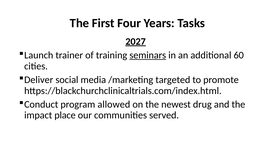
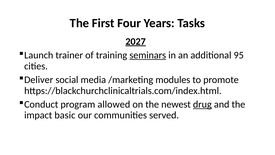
60: 60 -> 95 (239, 55)
targeted: targeted -> modules (173, 80)
drug underline: none -> present (202, 104)
place: place -> basic (65, 115)
